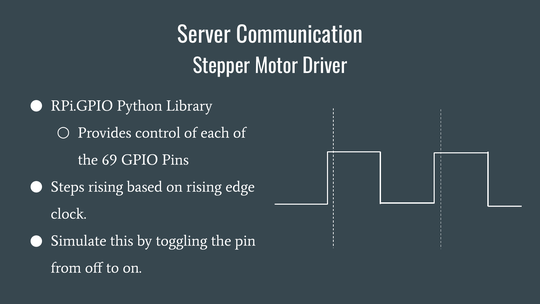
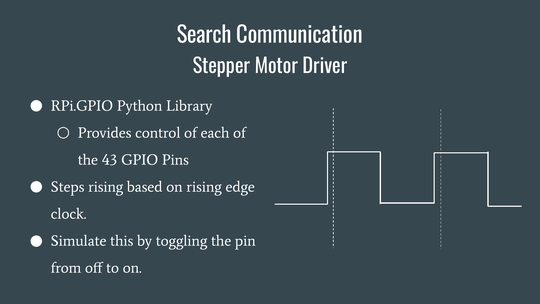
Server: Server -> Search (204, 35)
69: 69 -> 43 (110, 160)
